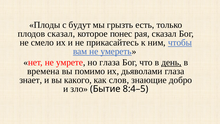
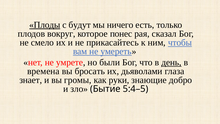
Плоды underline: none -> present (45, 25)
грызть: грызть -> ничего (120, 25)
плодов сказал: сказал -> вокруг (61, 34)
но глаза: глаза -> были (110, 62)
помимо: помимо -> бросать (90, 71)
какого: какого -> громы (78, 80)
слов: слов -> руки (119, 80)
8:4–5: 8:4–5 -> 5:4–5 (136, 89)
